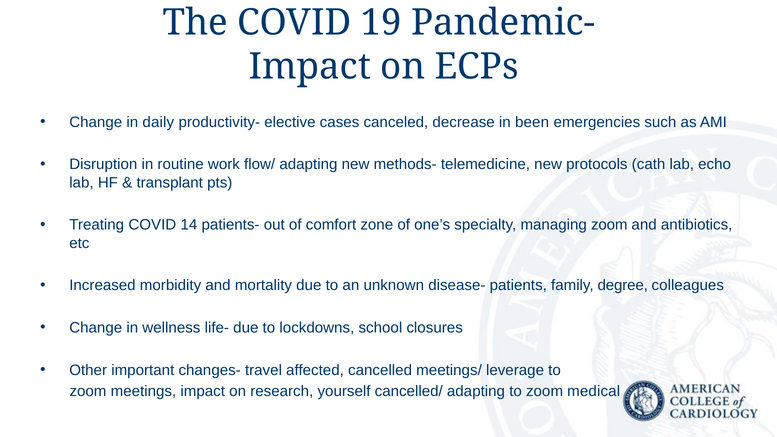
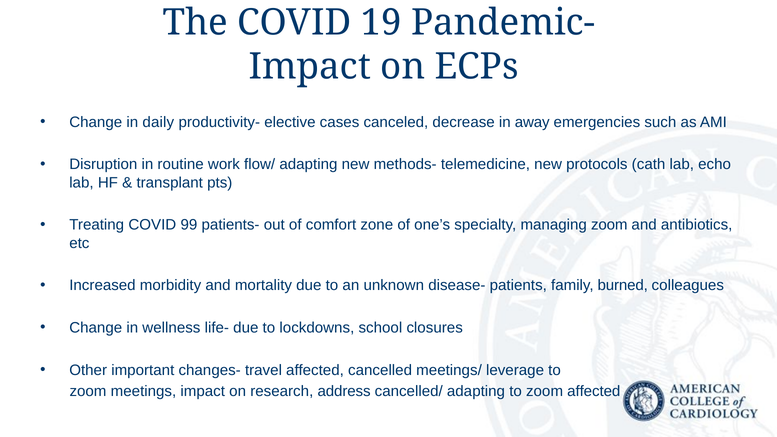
been: been -> away (532, 122)
14: 14 -> 99 (189, 225)
degree: degree -> burned (623, 285)
yourself: yourself -> address (344, 391)
zoom medical: medical -> affected (594, 391)
